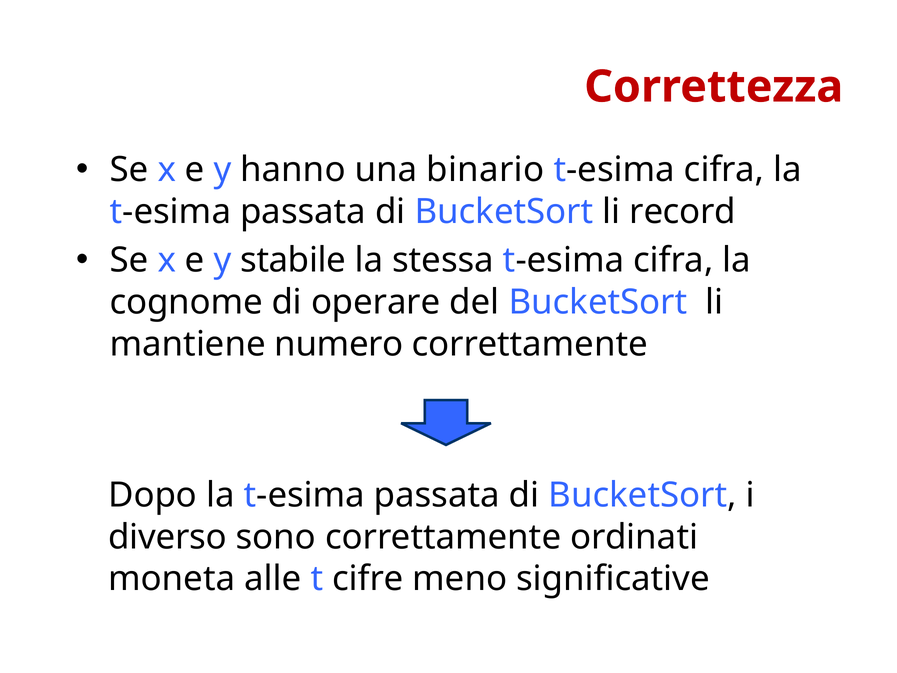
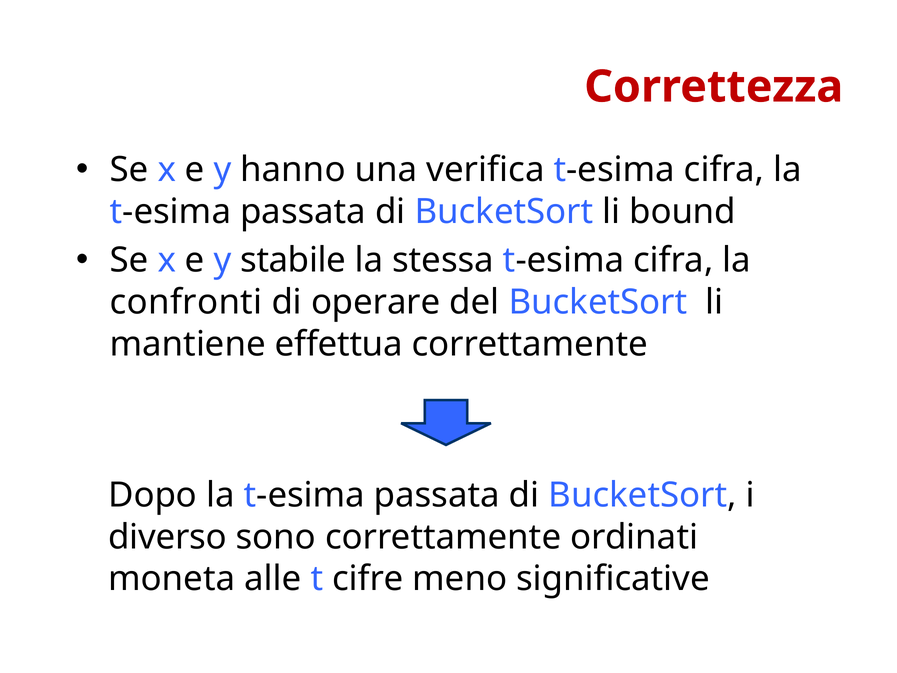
binario: binario -> verifica (485, 170)
record: record -> bound (683, 212)
cognome: cognome -> confronti (186, 302)
numero: numero -> effettua (339, 344)
